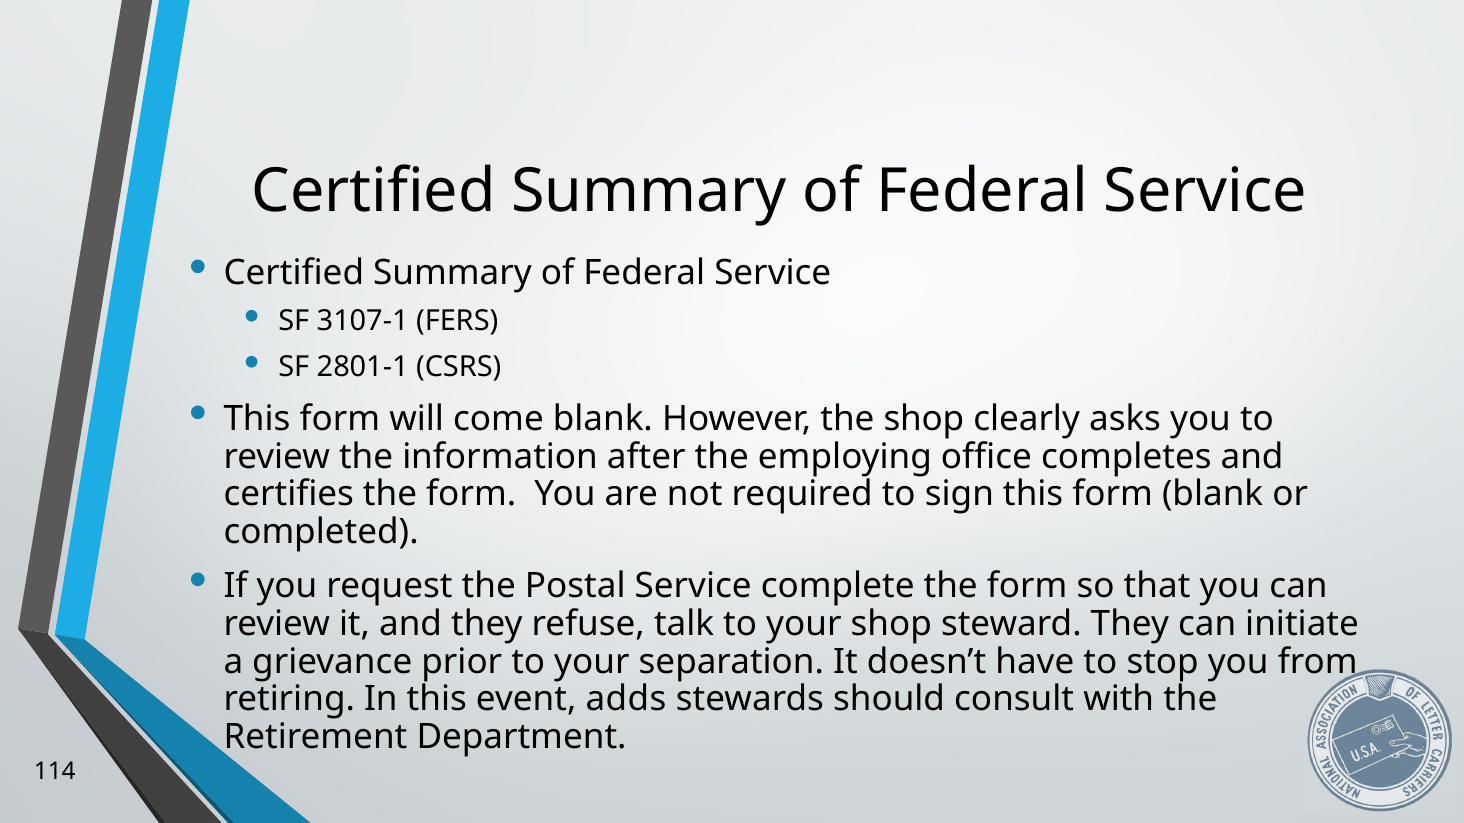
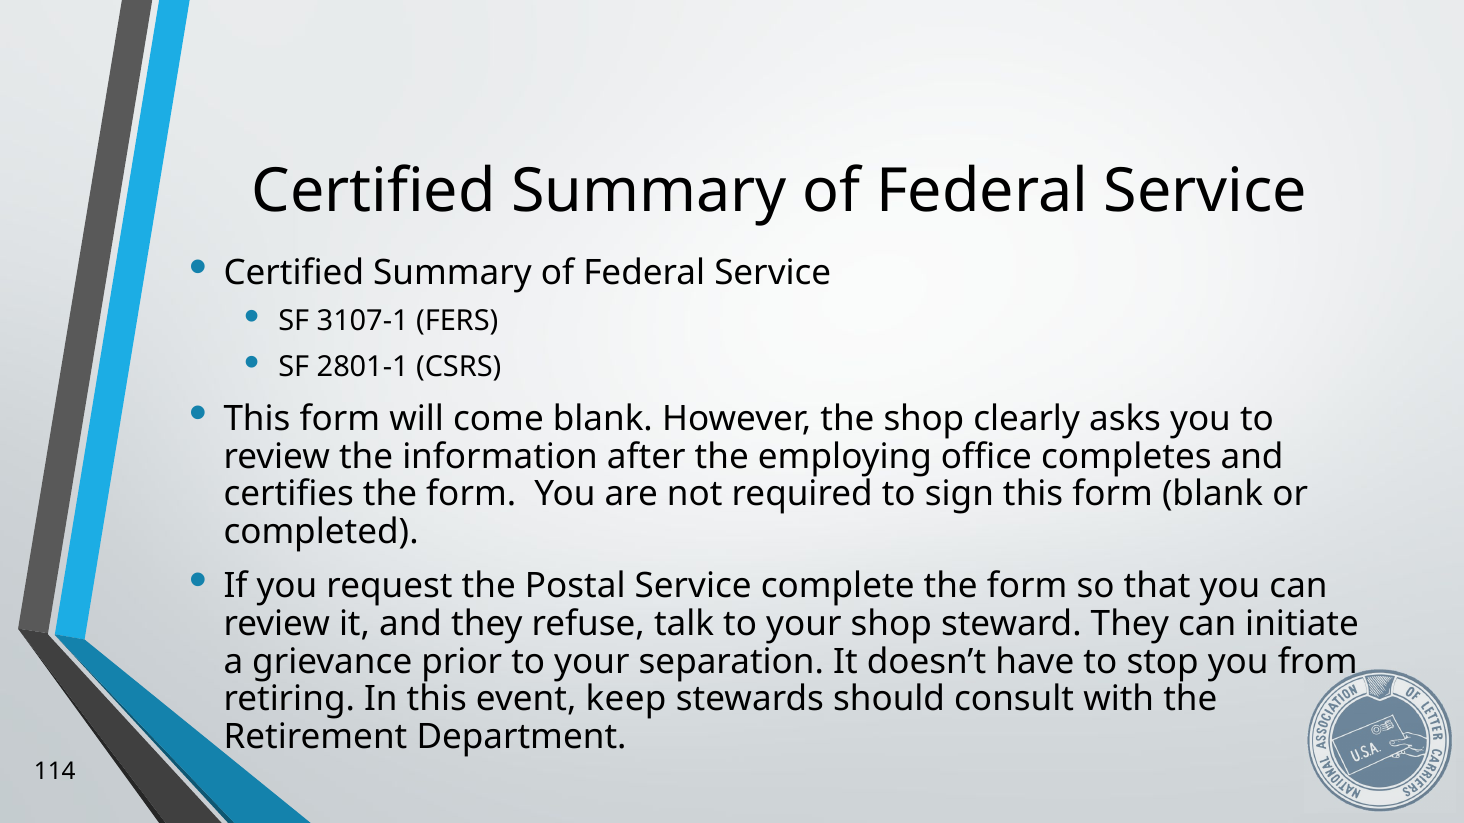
adds: adds -> keep (626, 700)
